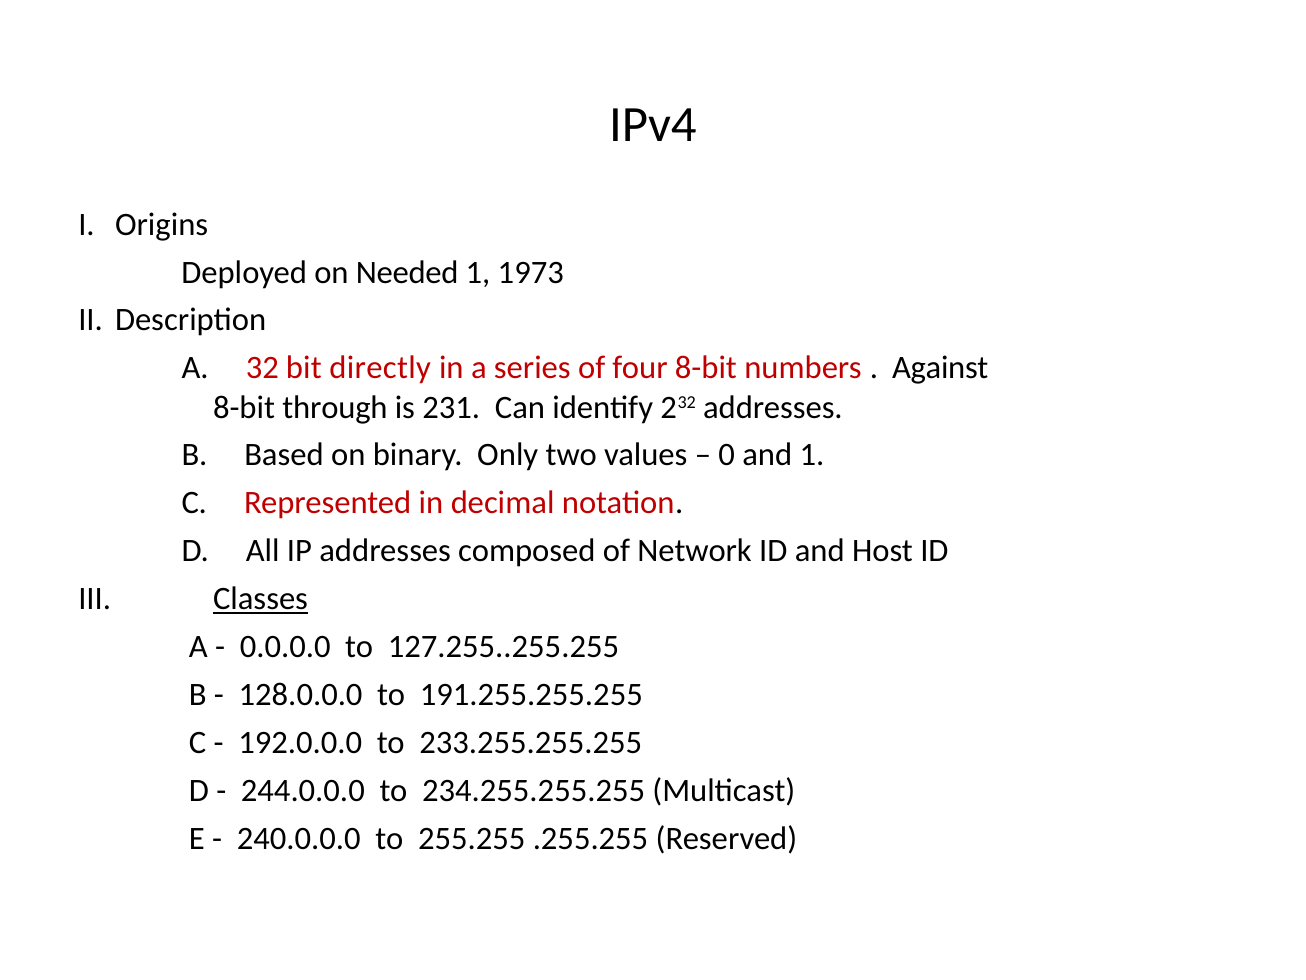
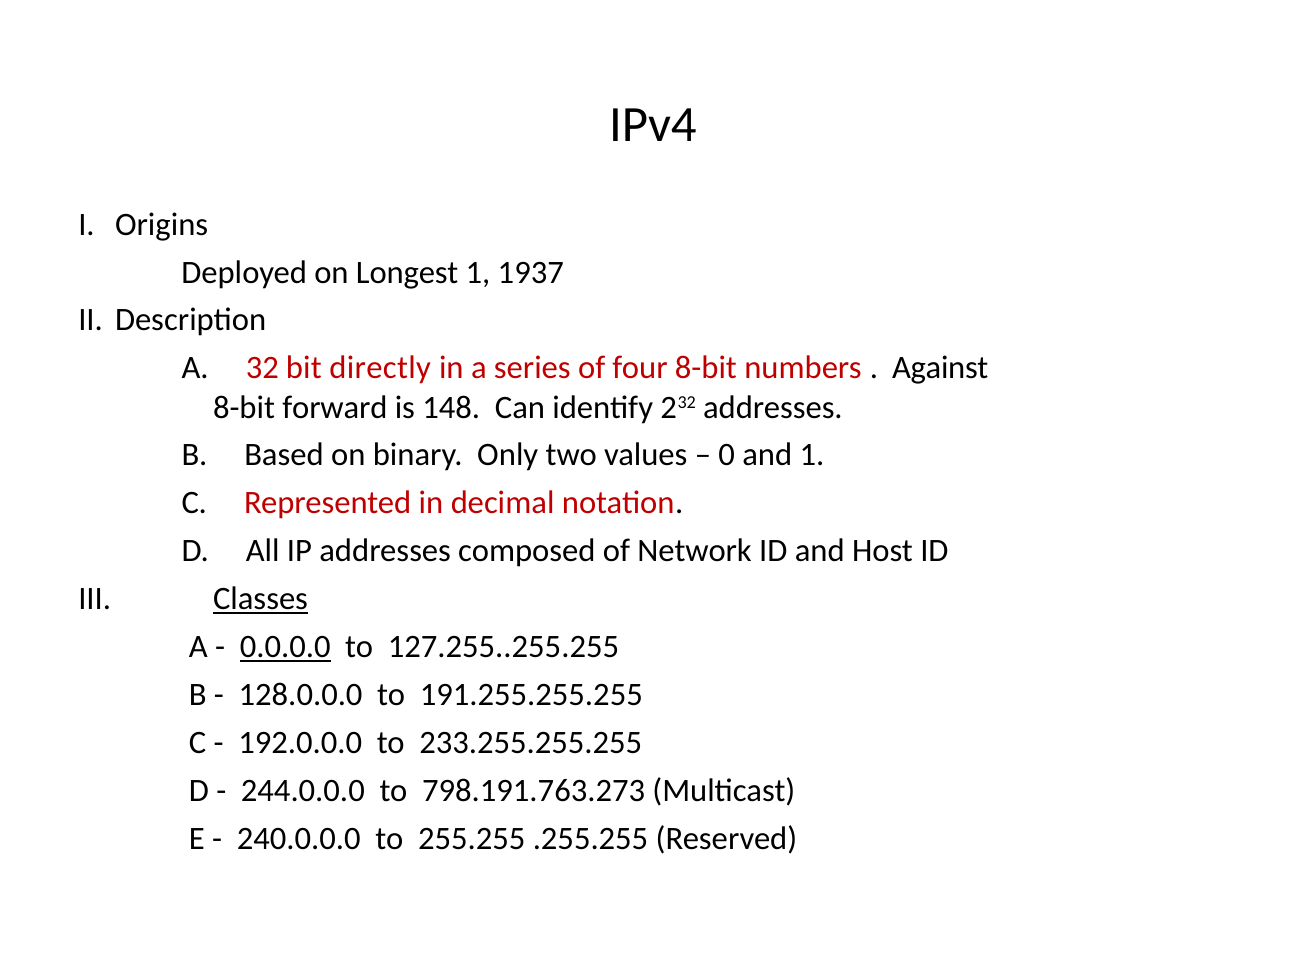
Needed: Needed -> Longest (407, 272)
1973: 1973 -> 1937 (531, 272)
through: through -> forward (335, 407)
231: 231 -> 148 (451, 407)
0.0.0.0 underline: none -> present (285, 646)
234.255.255.255: 234.255.255.255 -> 798.191.763.273 (534, 790)
